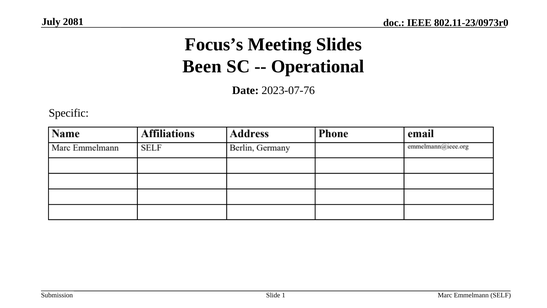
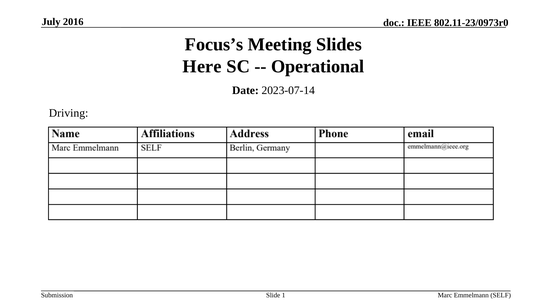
2081: 2081 -> 2016 (73, 22)
Been: Been -> Here (202, 66)
2023-07-76: 2023-07-76 -> 2023-07-14 (288, 90)
Specific: Specific -> Driving (69, 113)
